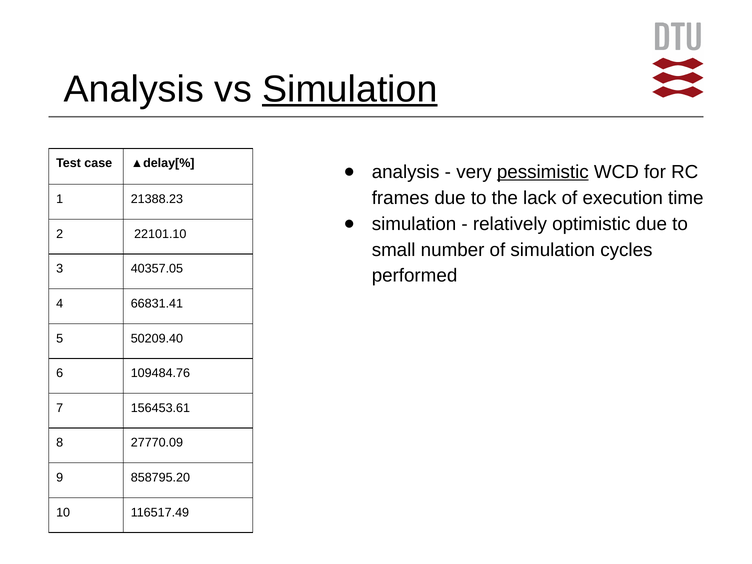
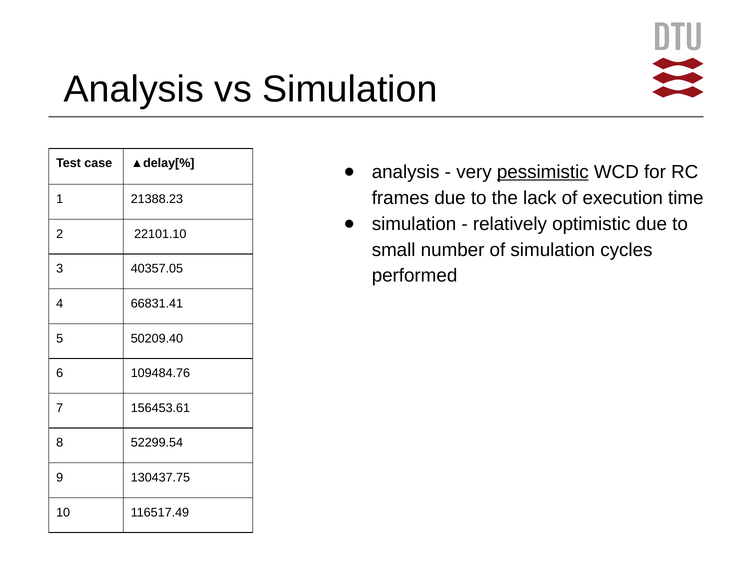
Simulation underline: present -> none (350, 89)
27770.09: 27770.09 -> 52299.54 (157, 443)
858795.20: 858795.20 -> 130437.75 (160, 478)
